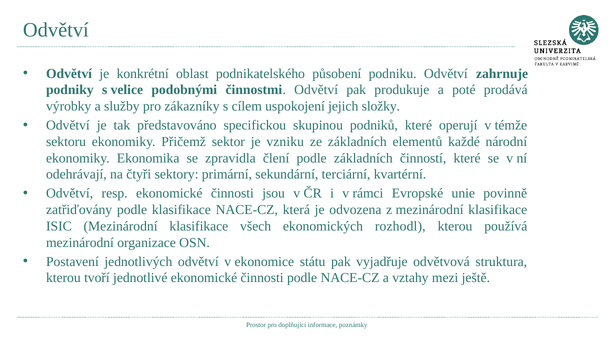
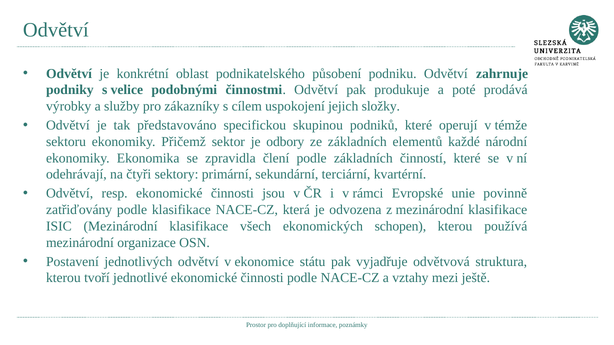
vzniku: vzniku -> odbory (285, 142)
rozhodl: rozhodl -> schopen (400, 226)
